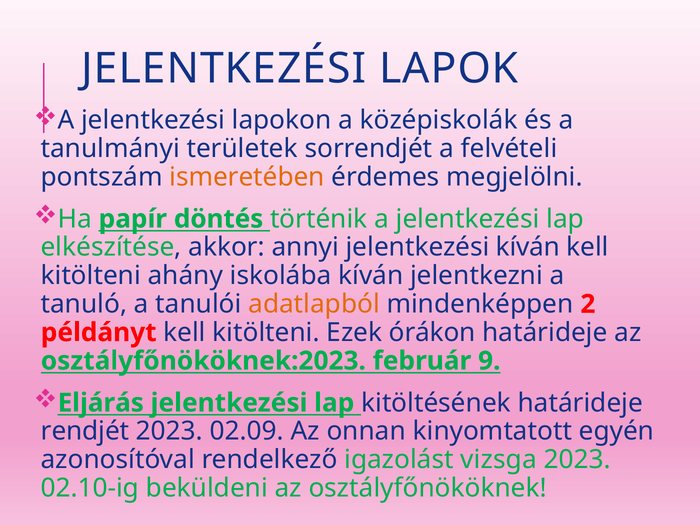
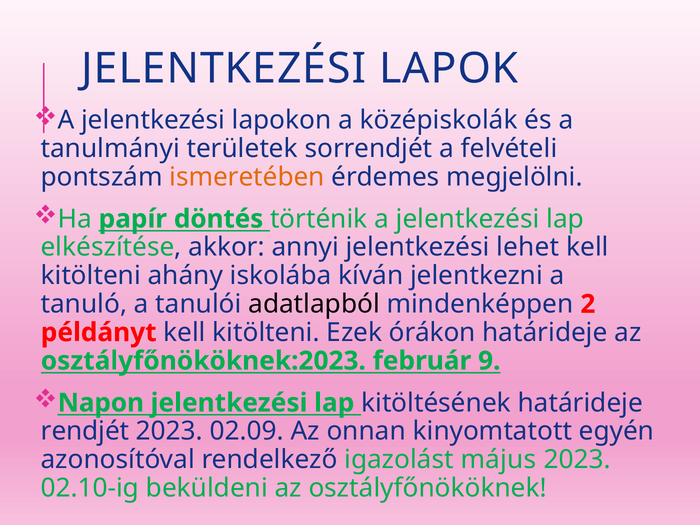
jelentkezési kíván: kíván -> lehet (528, 247)
adatlapból colour: orange -> black (314, 304)
Eljárás: Eljárás -> Napon (101, 403)
vizsga: vizsga -> május (499, 460)
